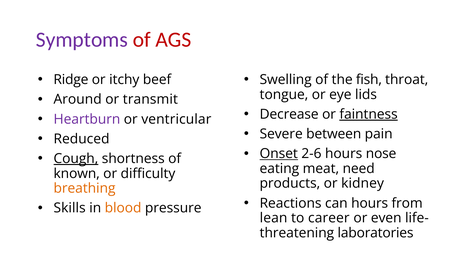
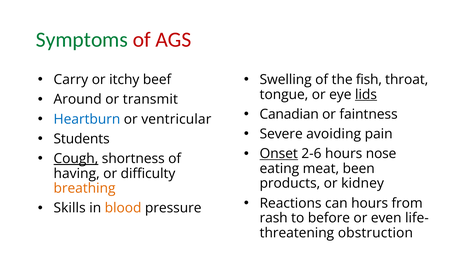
Symptoms colour: purple -> green (82, 40)
Ridge: Ridge -> Carry (71, 80)
lids underline: none -> present (366, 94)
Decrease: Decrease -> Canadian (289, 114)
faintness underline: present -> none (369, 114)
Heartburn colour: purple -> blue (87, 119)
between: between -> avoiding (334, 134)
Reduced: Reduced -> Students (82, 139)
need: need -> been (359, 169)
known: known -> having (77, 173)
lean: lean -> rash (274, 218)
career: career -> before (329, 218)
laboratories: laboratories -> obstruction (375, 233)
